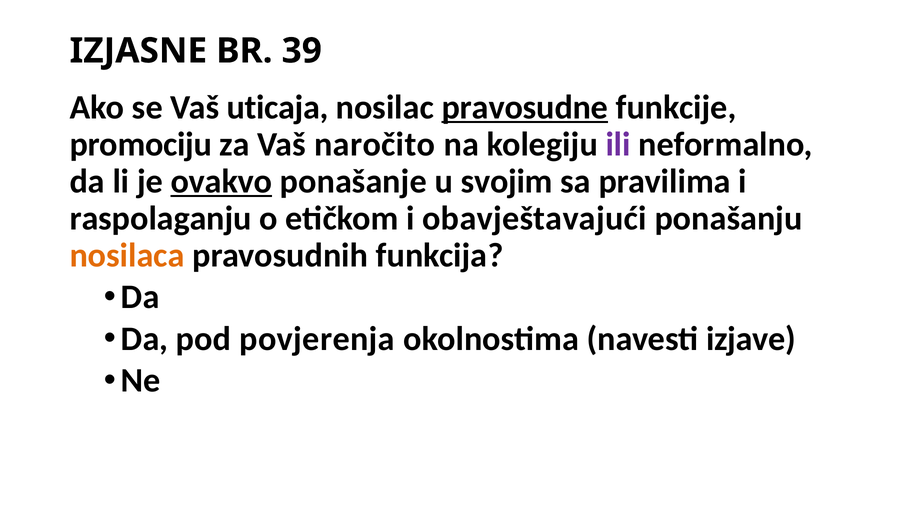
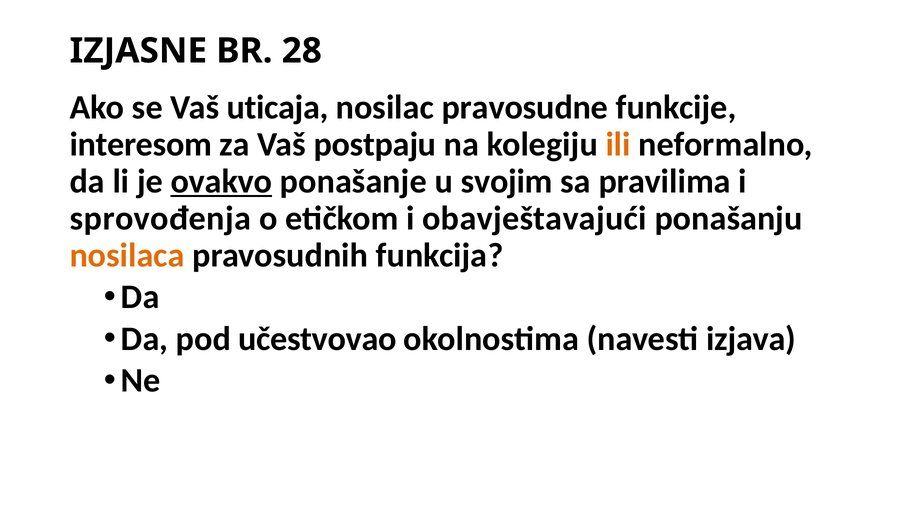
39: 39 -> 28 (302, 51)
pravosudne underline: present -> none (525, 107)
promociju: promociju -> interesom (141, 144)
naročito: naročito -> postpaju (375, 144)
ili colour: purple -> orange (618, 144)
raspolaganju: raspolaganju -> sprovođenja (160, 218)
povjerenja: povjerenja -> učestvovao (317, 339)
izjave: izjave -> izjava (751, 339)
